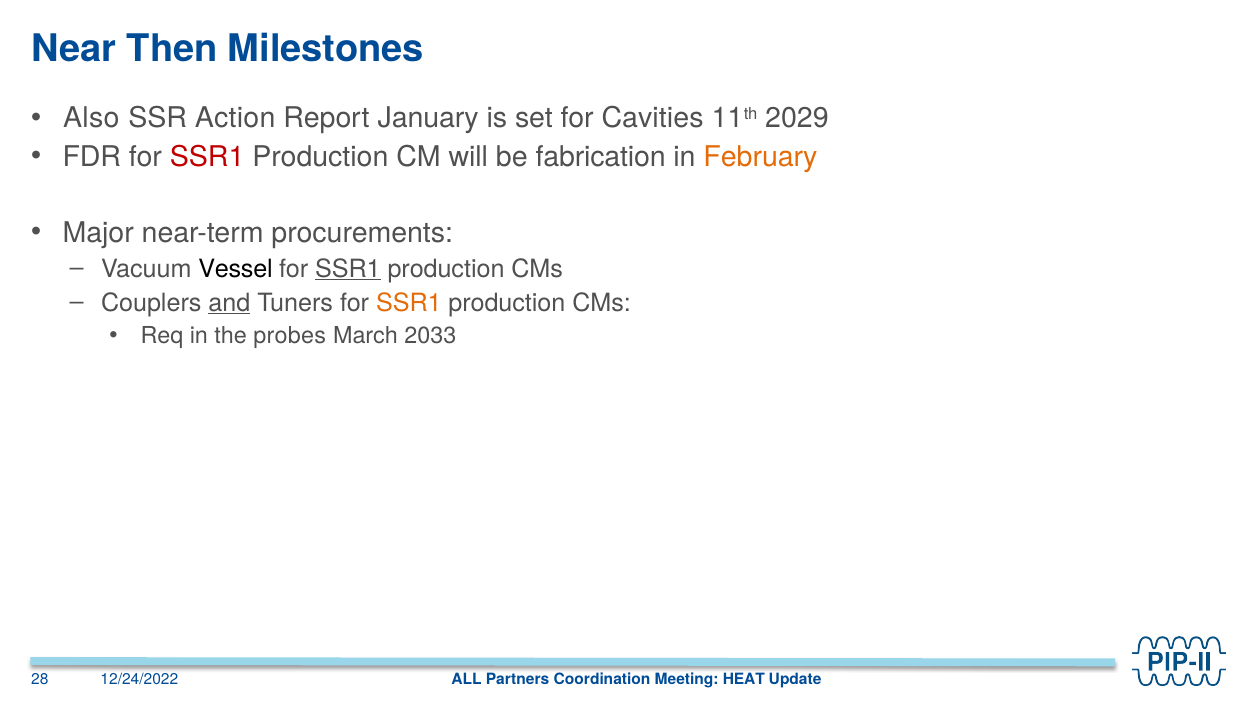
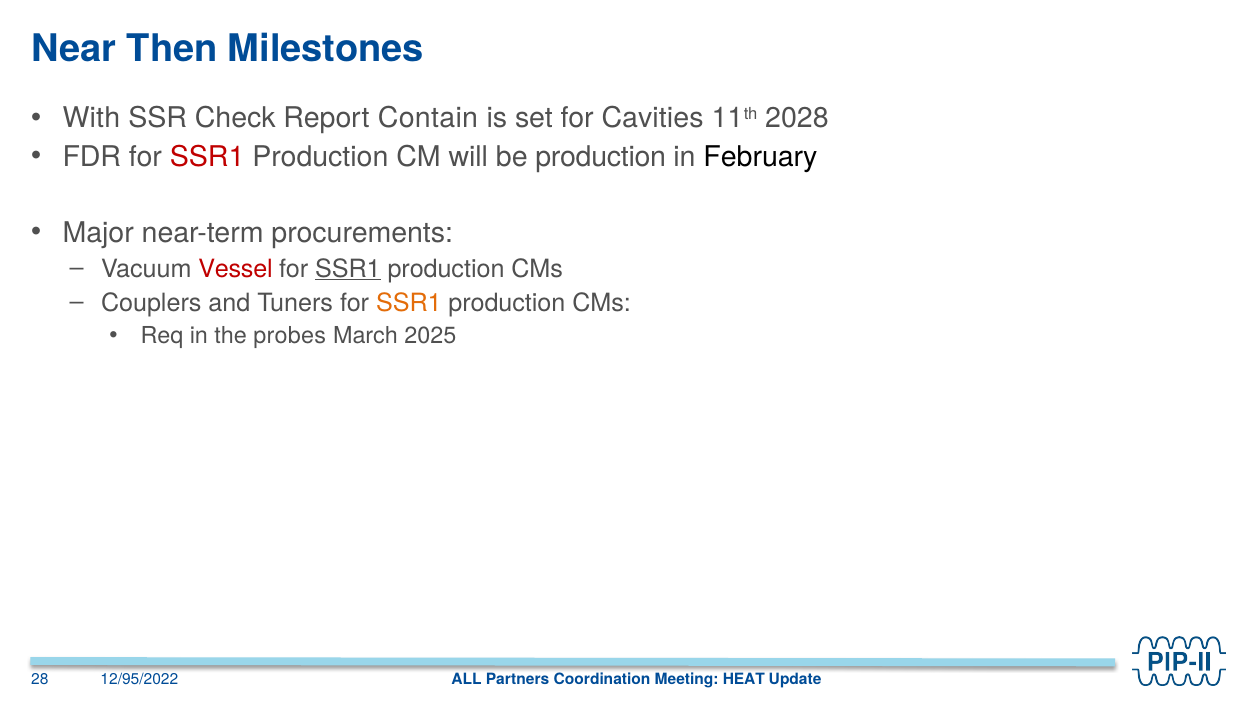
Also: Also -> With (91, 119)
Action: Action -> Check (235, 119)
January: January -> Contain (428, 119)
2029: 2029 -> 2028 (797, 119)
be fabrication: fabrication -> production (601, 157)
February colour: orange -> black (760, 157)
Vessel colour: black -> red (236, 269)
and underline: present -> none (229, 303)
2033: 2033 -> 2025 (430, 336)
12/24/2022: 12/24/2022 -> 12/95/2022 (139, 680)
